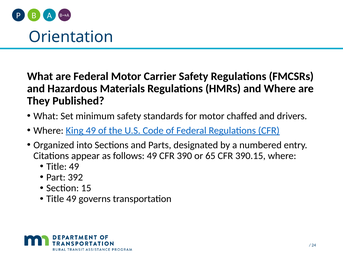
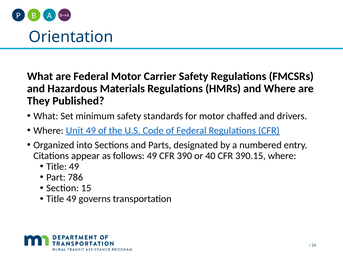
King: King -> Unit (75, 131)
65: 65 -> 40 (210, 156)
392: 392 -> 786 (75, 178)
